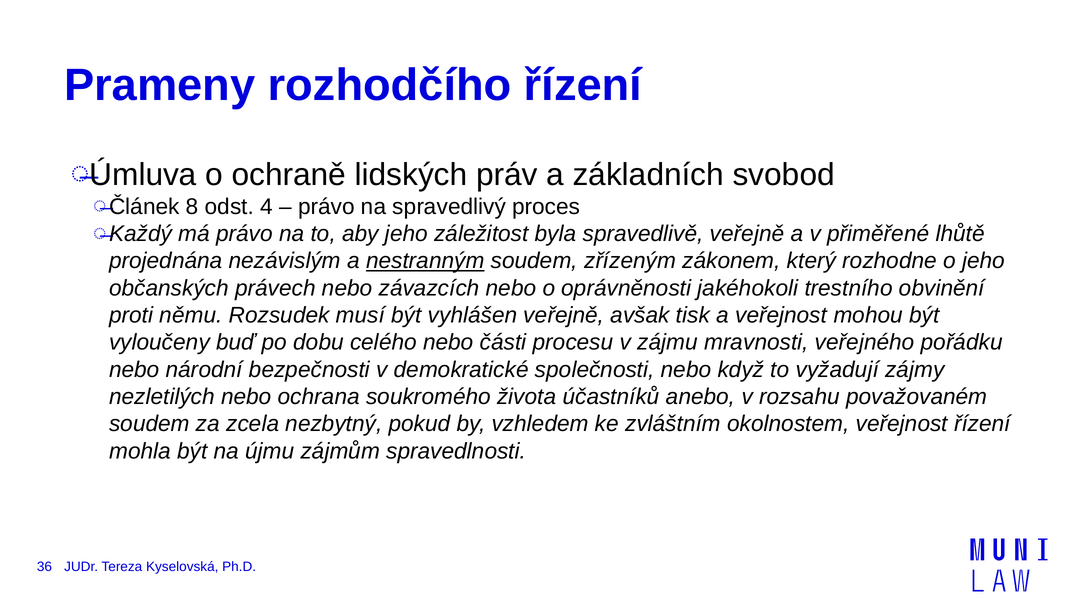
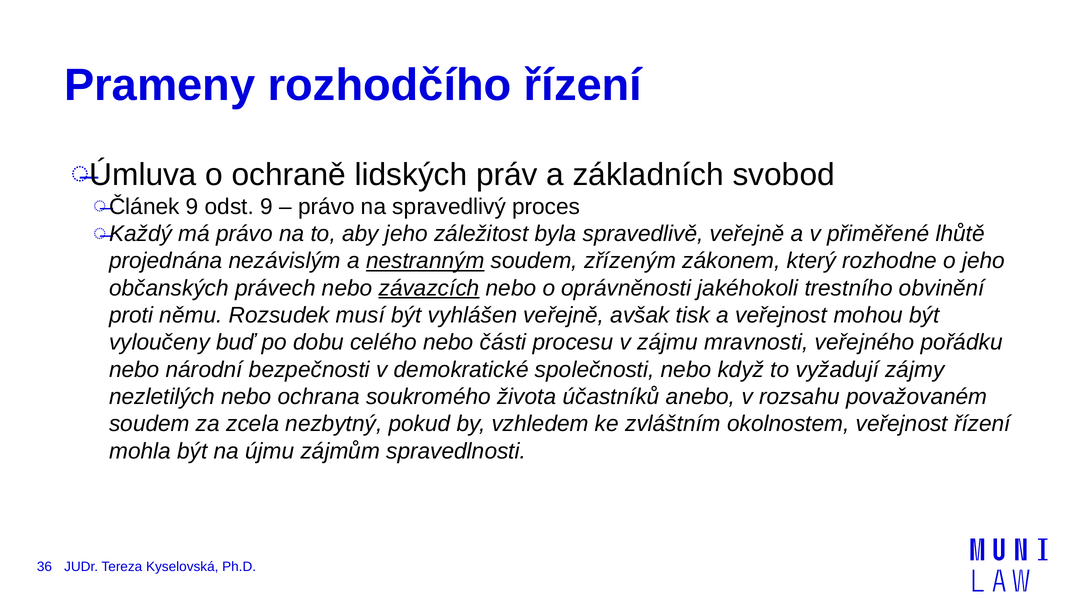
8: 8 -> 9 (192, 207)
odst 4: 4 -> 9 (266, 207)
závazcích underline: none -> present (429, 288)
